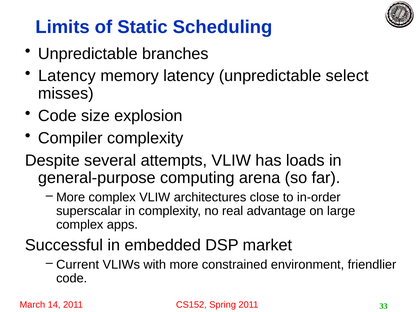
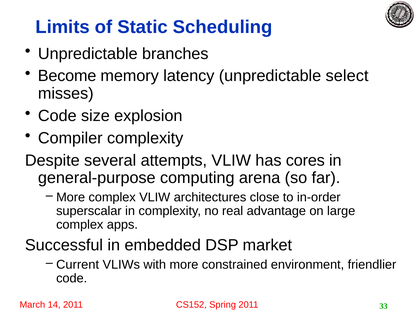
Latency: Latency -> Become (67, 76)
loads: loads -> cores (305, 160)
